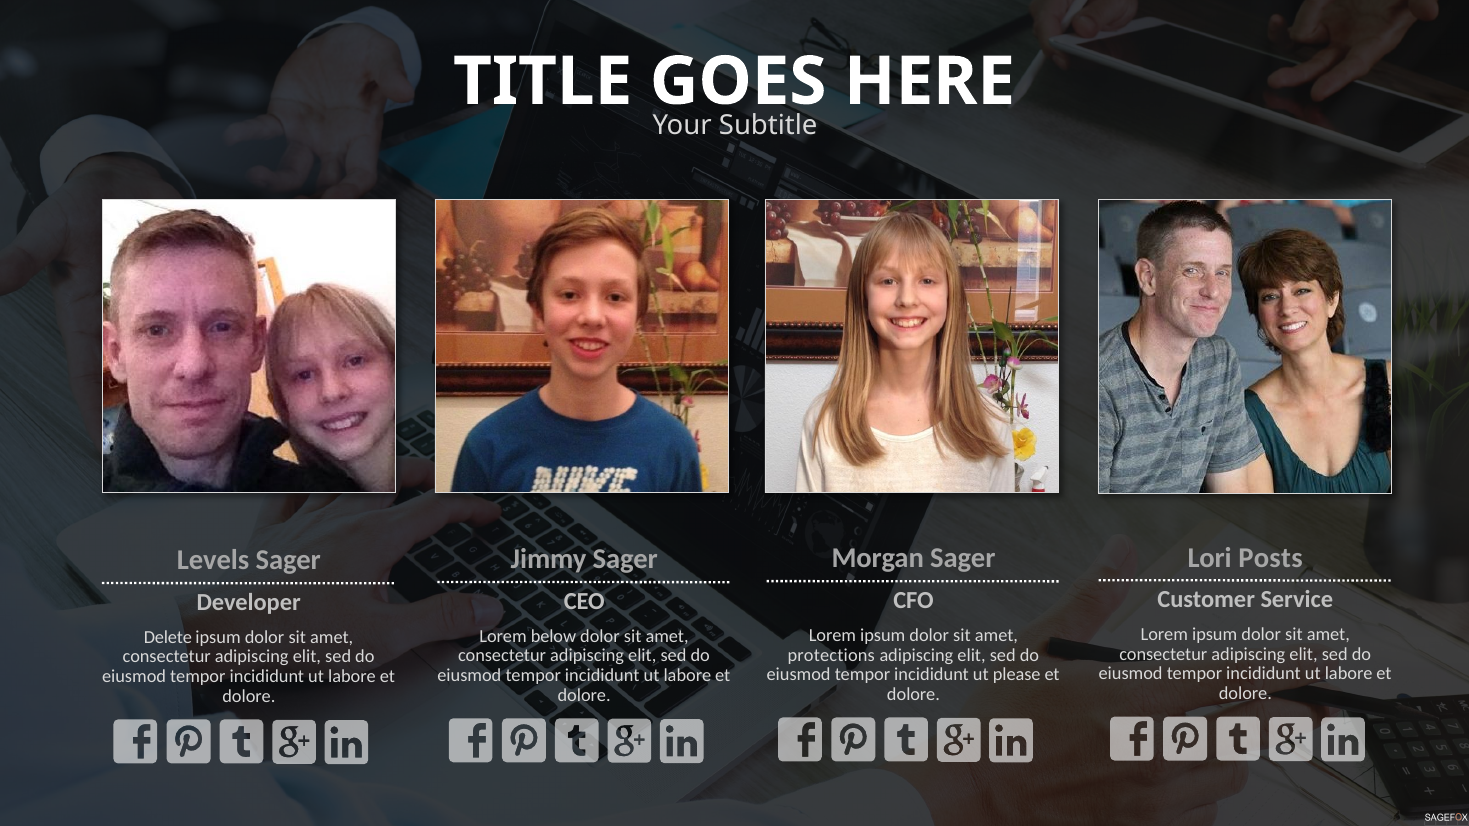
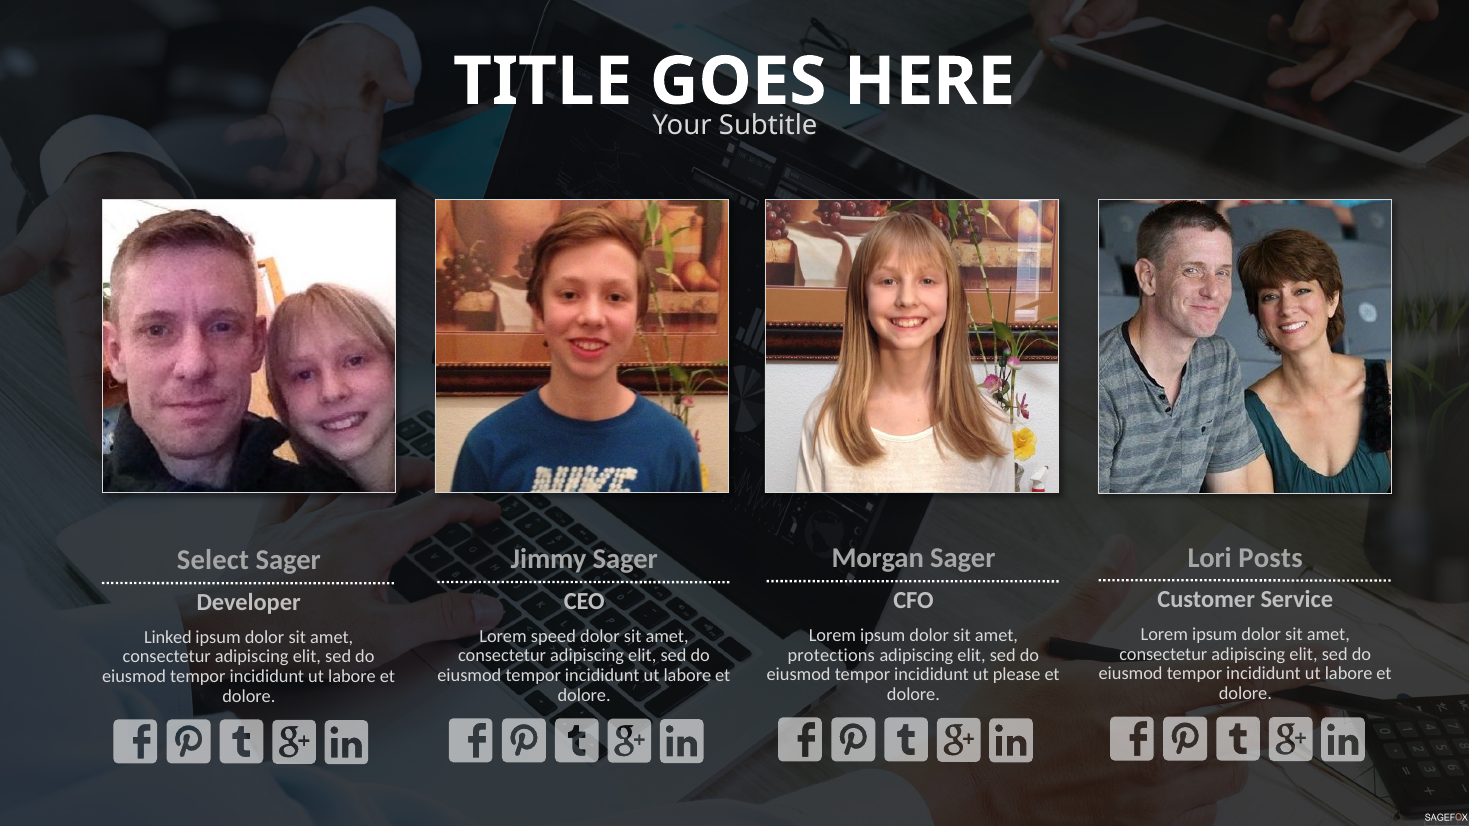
Levels: Levels -> Select (213, 561)
below: below -> speed (553, 636)
Delete: Delete -> Linked (168, 637)
